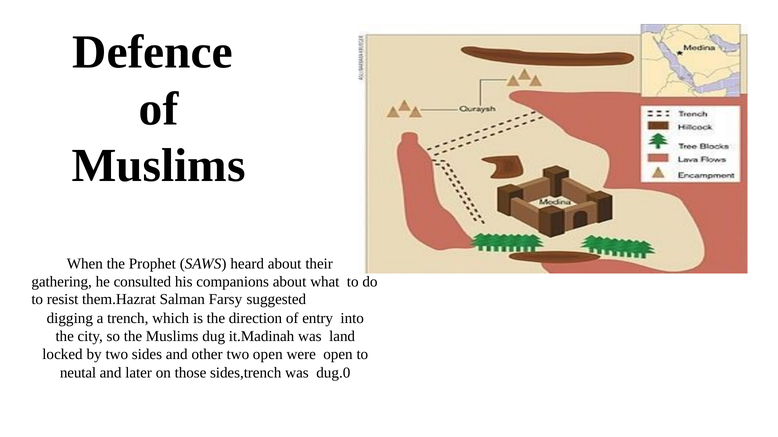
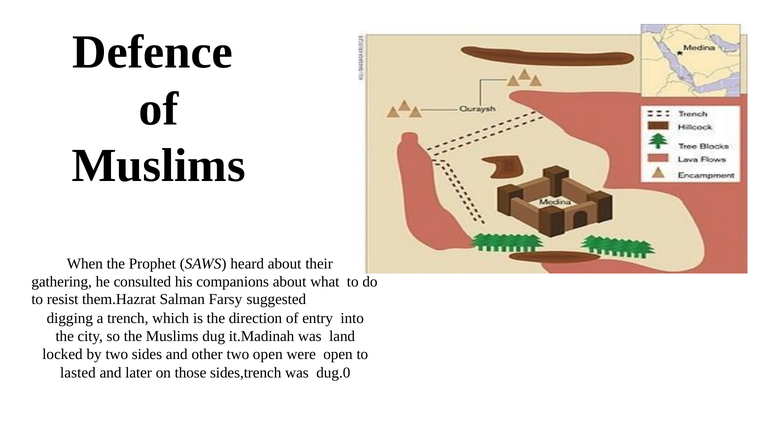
neutal: neutal -> lasted (78, 373)
